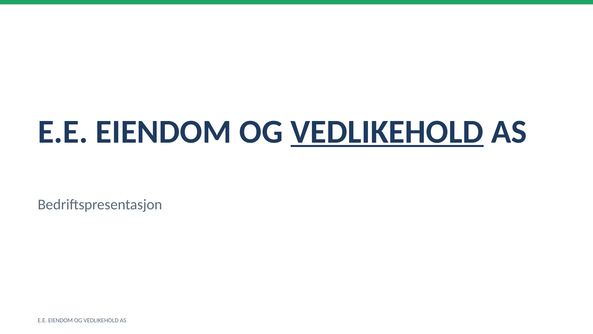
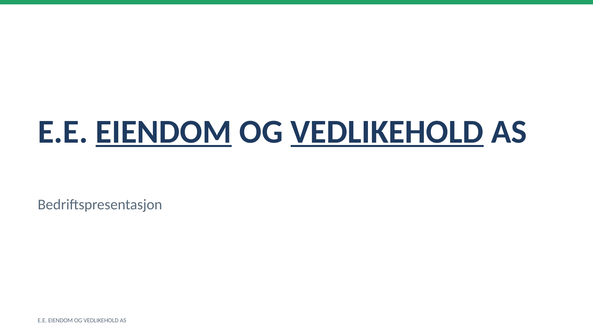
EIENDOM underline: none -> present (164, 132)
